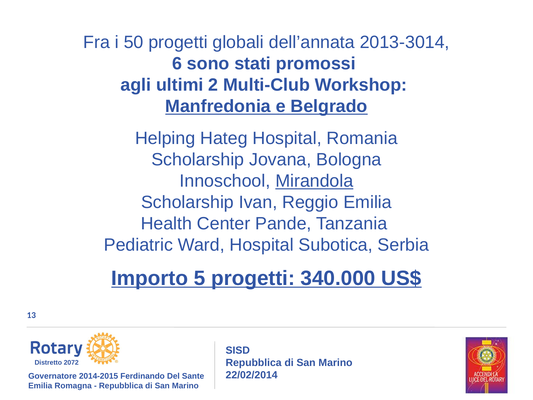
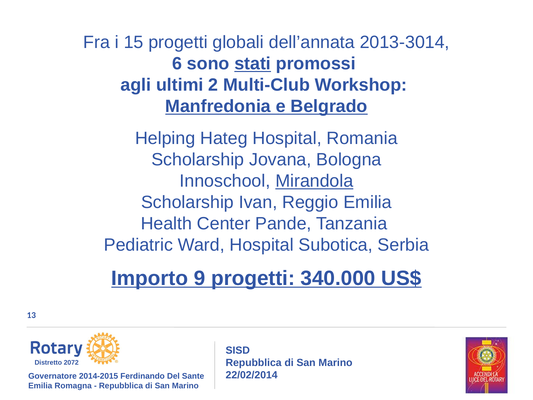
50: 50 -> 15 (134, 42)
stati underline: none -> present (253, 64)
5: 5 -> 9 (200, 278)
